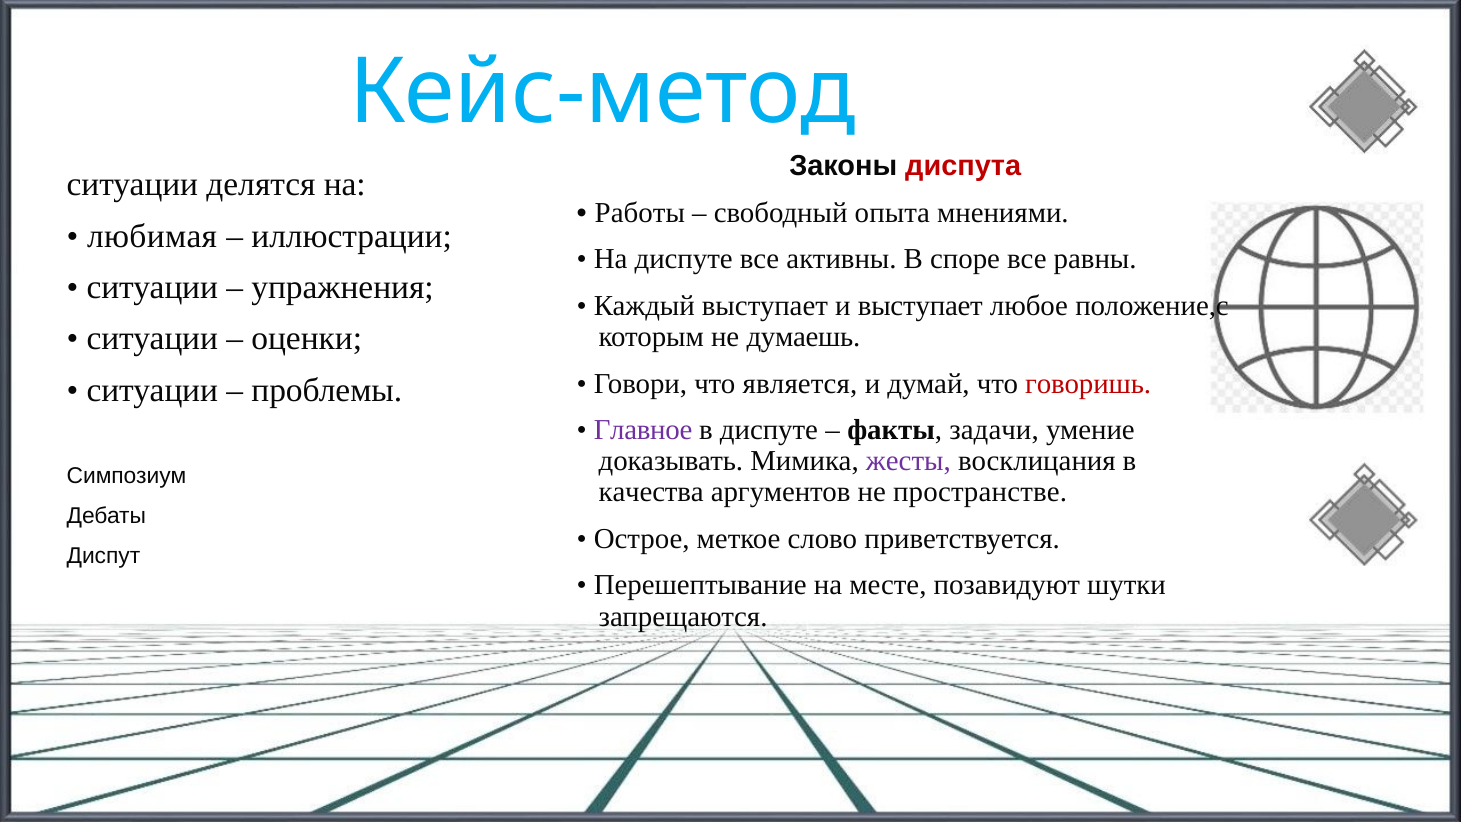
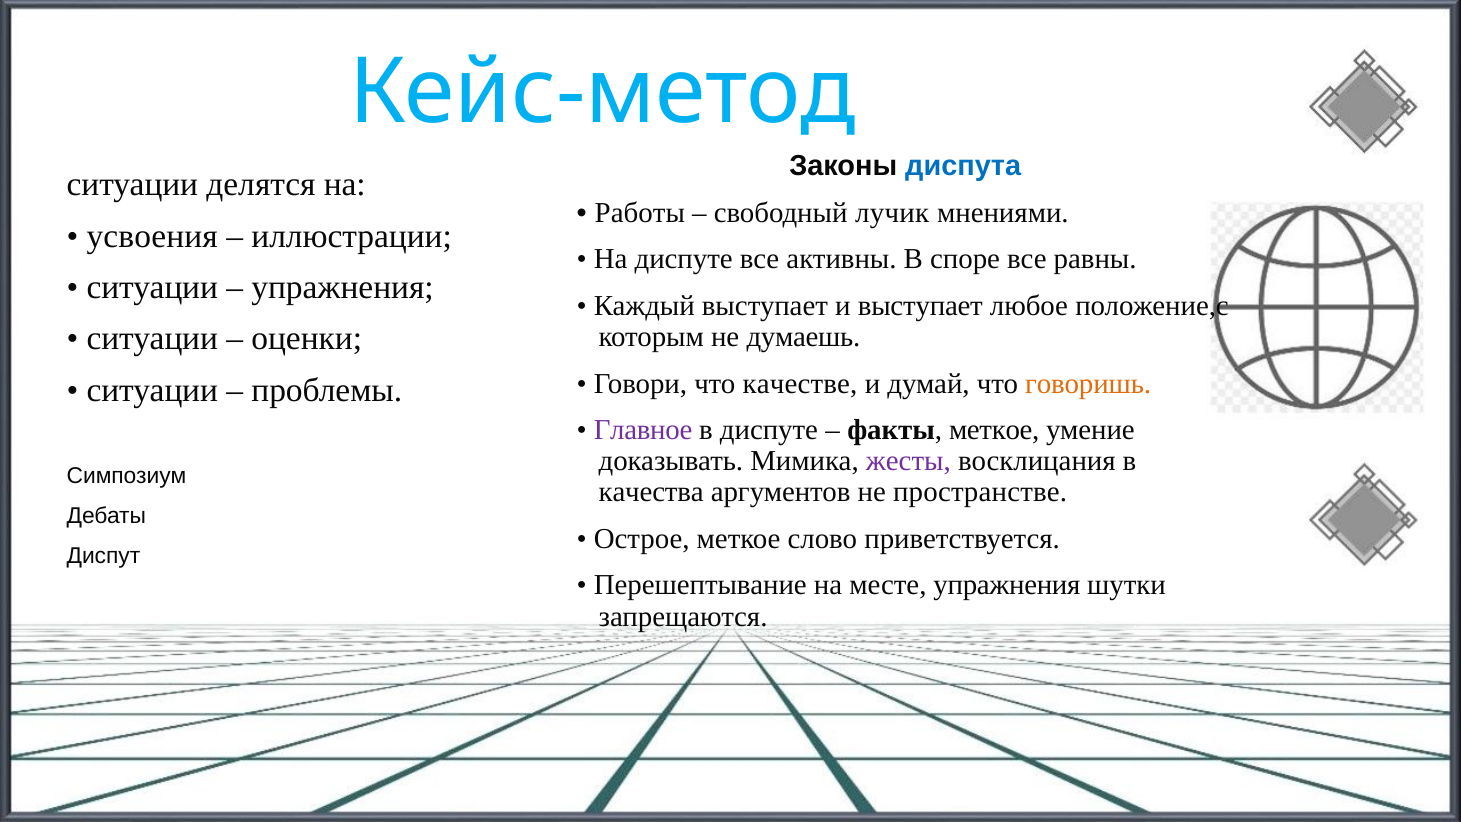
диспута colour: red -> blue (963, 166)
опыта: опыта -> лучик (892, 213)
любимая: любимая -> усвоения (152, 236)
является: является -> качестве (800, 383)
говоришь colour: red -> orange (1088, 383)
факты задачи: задачи -> меткое (994, 430)
месте позавидуют: позавидуют -> упражнения (1007, 585)
